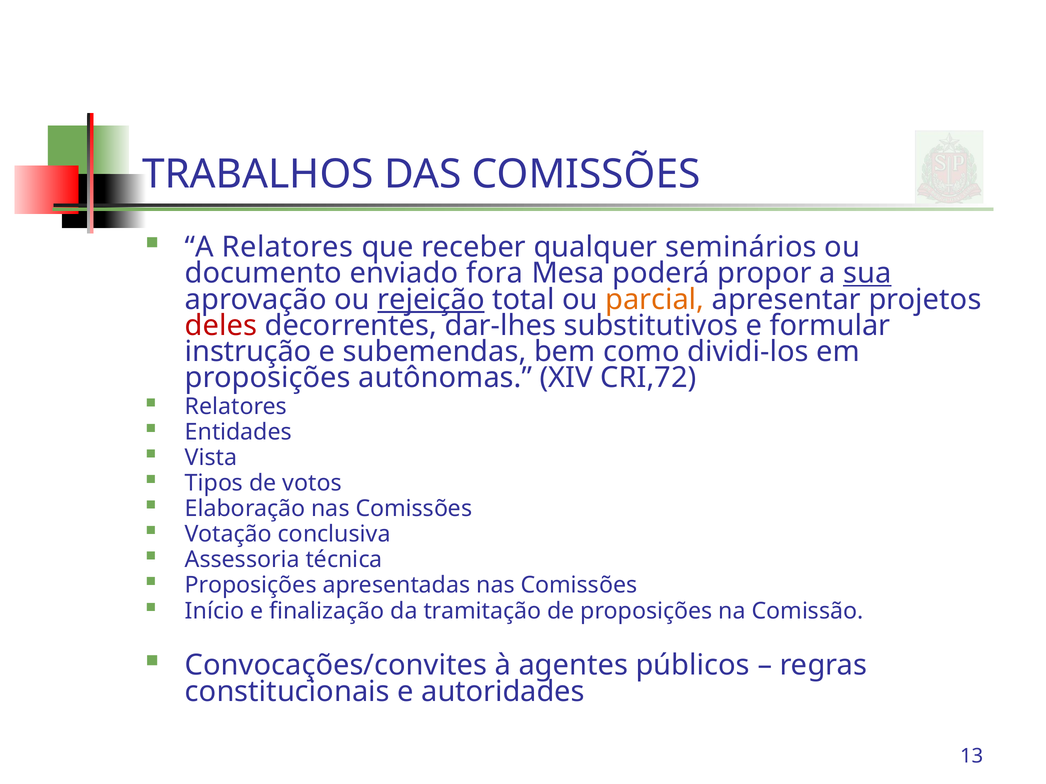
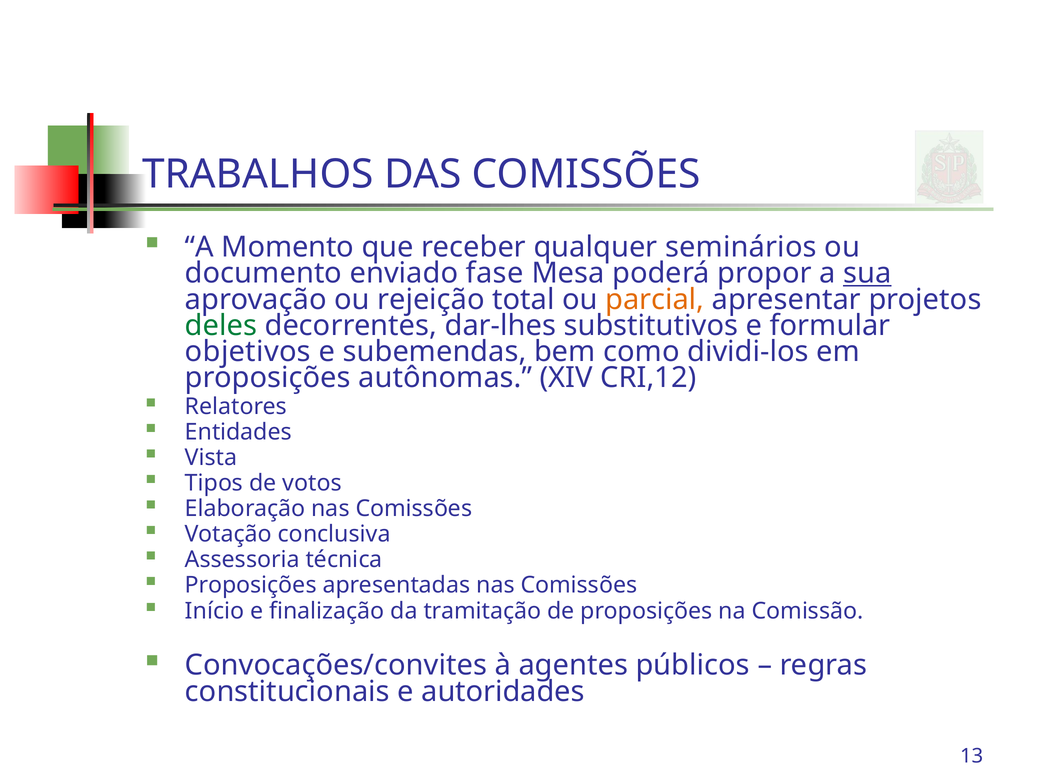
A Relatores: Relatores -> Momento (288, 247)
fora: fora -> fase (495, 274)
rejeição underline: present -> none (431, 300)
deles colour: red -> green (221, 326)
instrução: instrução -> objetivos (248, 352)
CRI,72: CRI,72 -> CRI,12 (648, 378)
